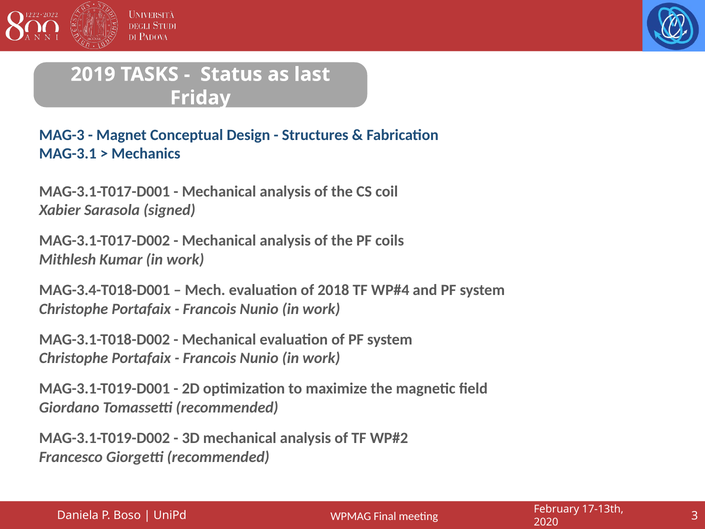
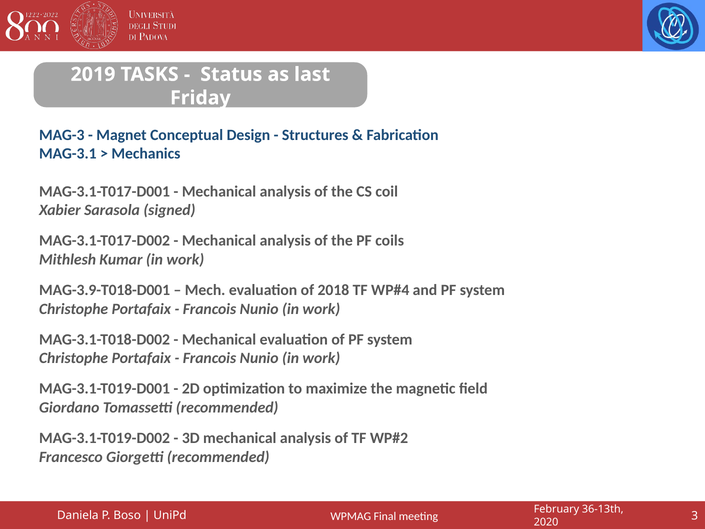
MAG-3.4-T018-D001: MAG-3.4-T018-D001 -> MAG-3.9-T018-D001 (105, 290)
17-13th: 17-13th -> 36-13th (603, 509)
